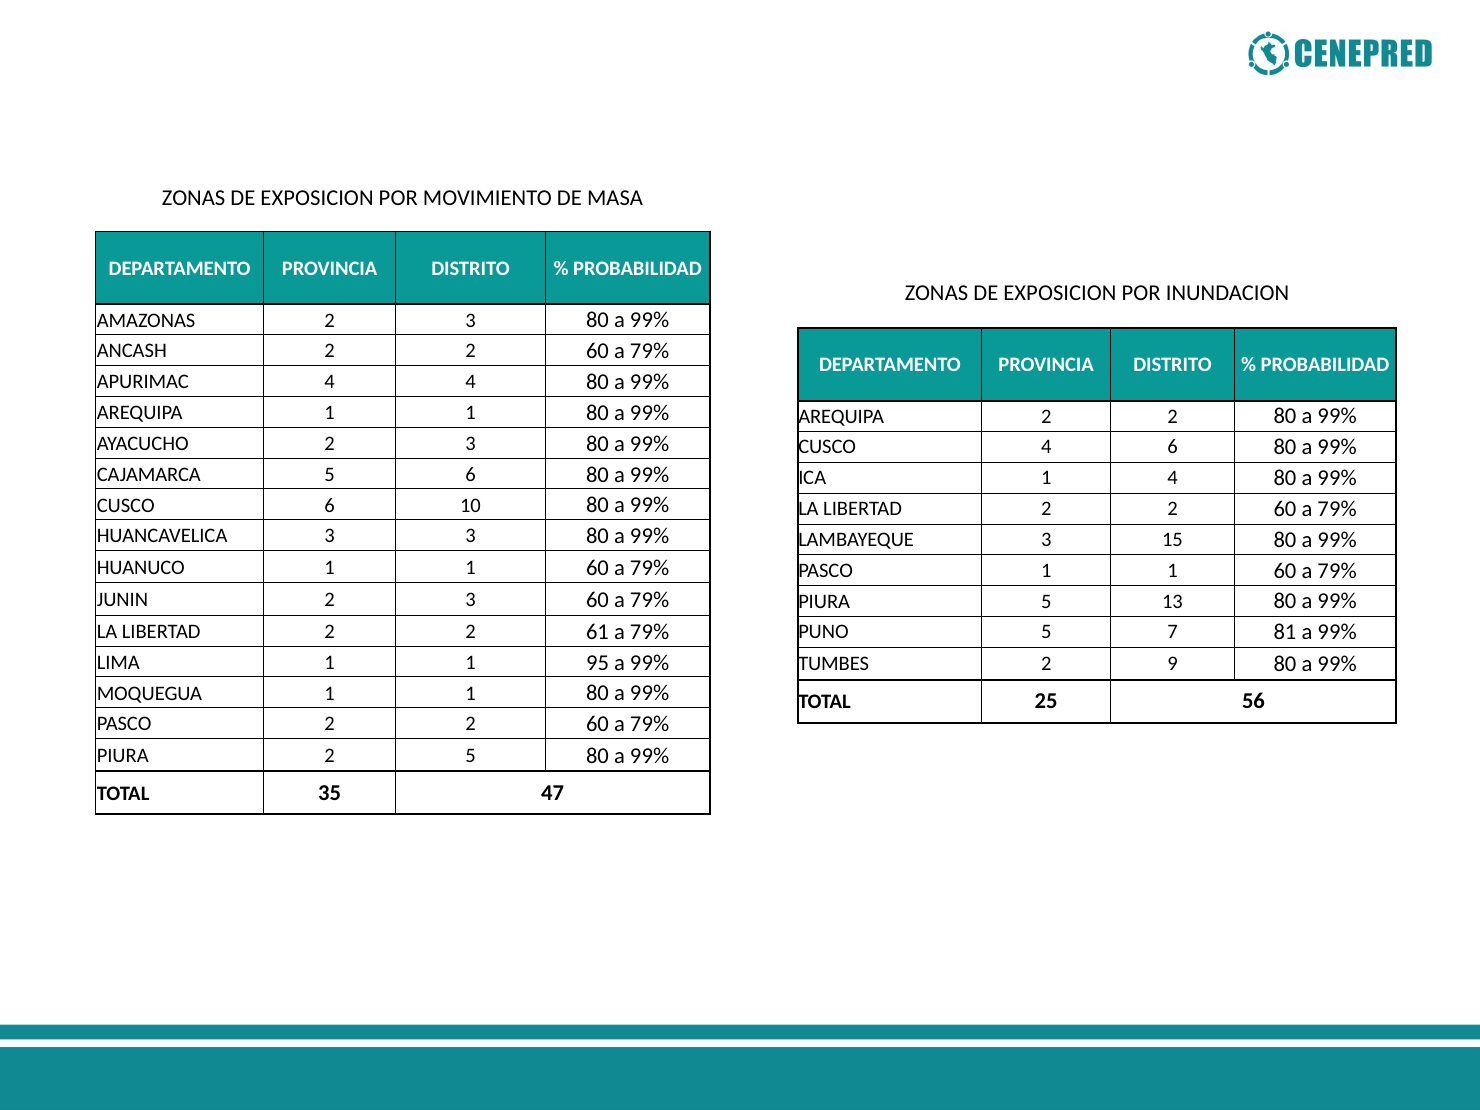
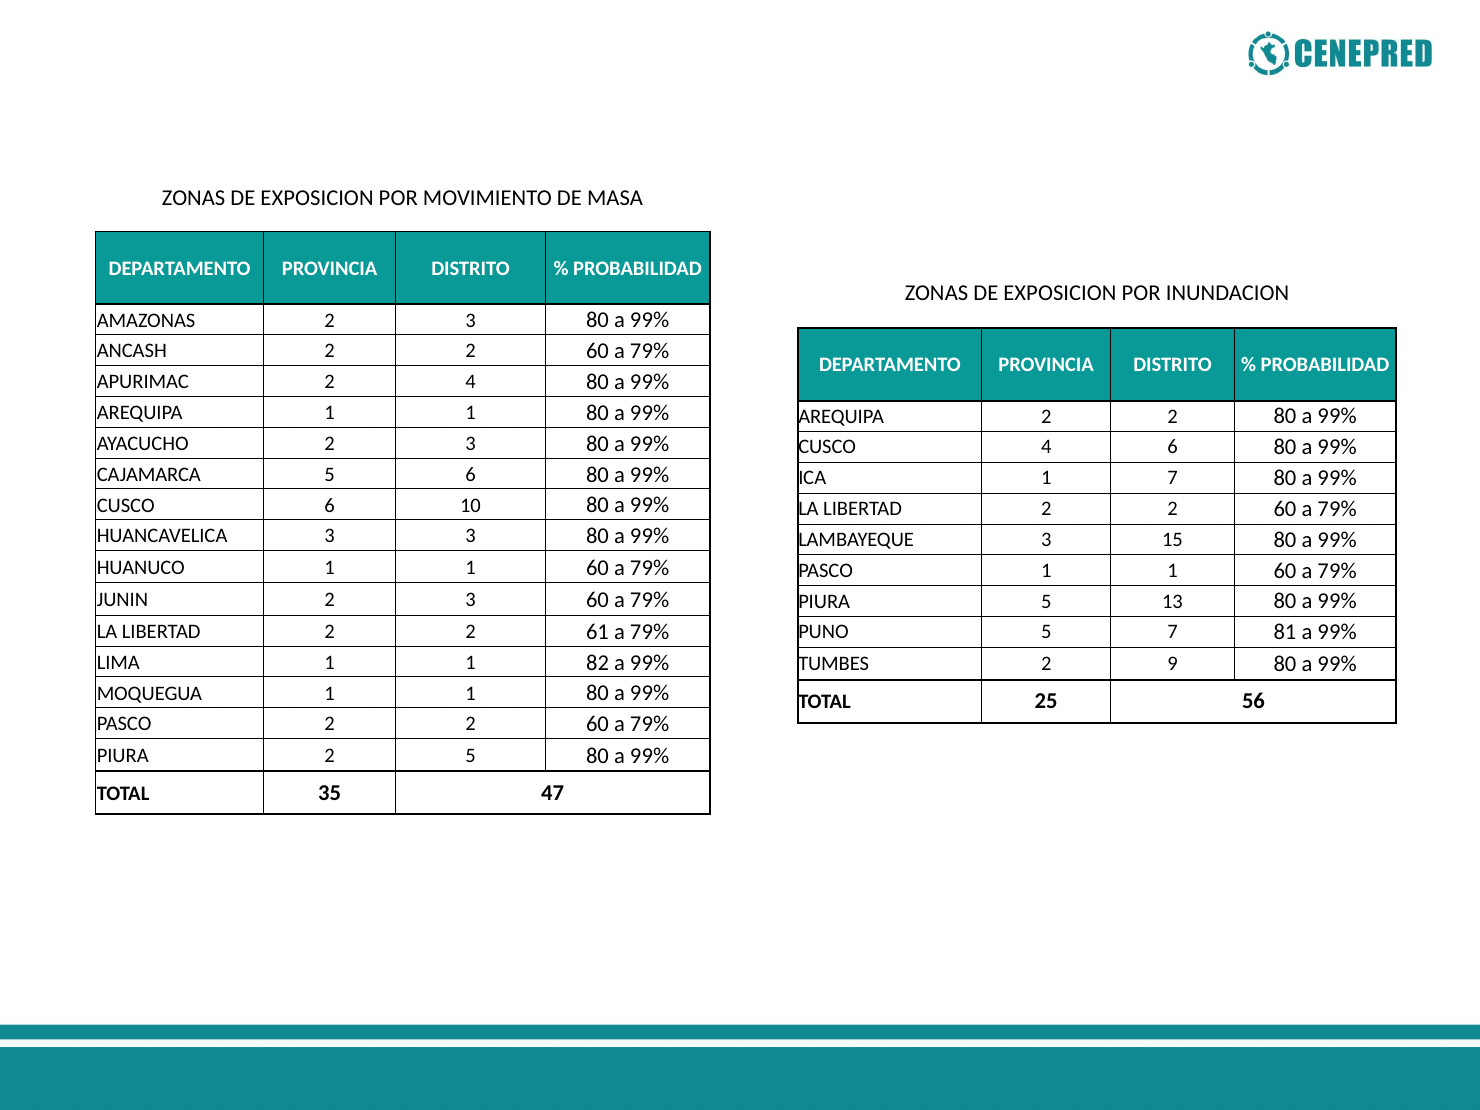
APURIMAC 4: 4 -> 2 (330, 382)
1 4: 4 -> 7 (1172, 478)
95: 95 -> 82 (598, 663)
